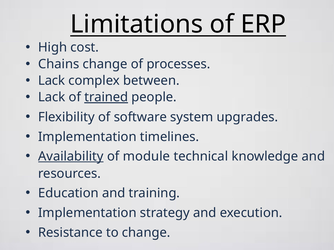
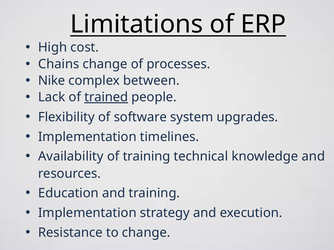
Lack: Lack -> Nike (52, 81)
Availability underline: present -> none (71, 157)
of module: module -> training (147, 157)
